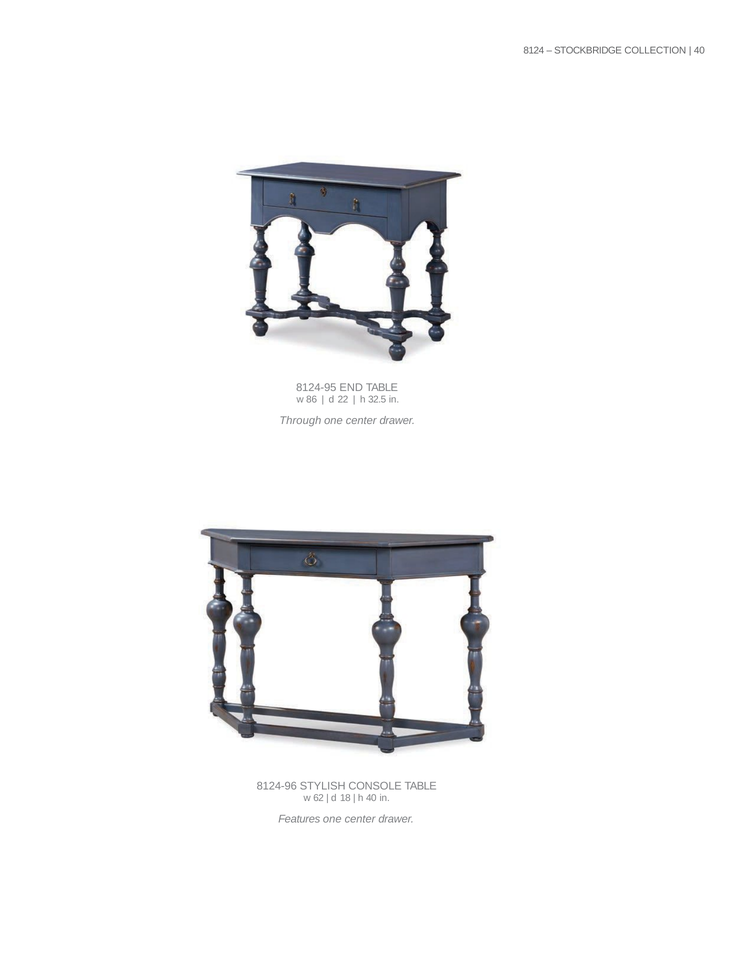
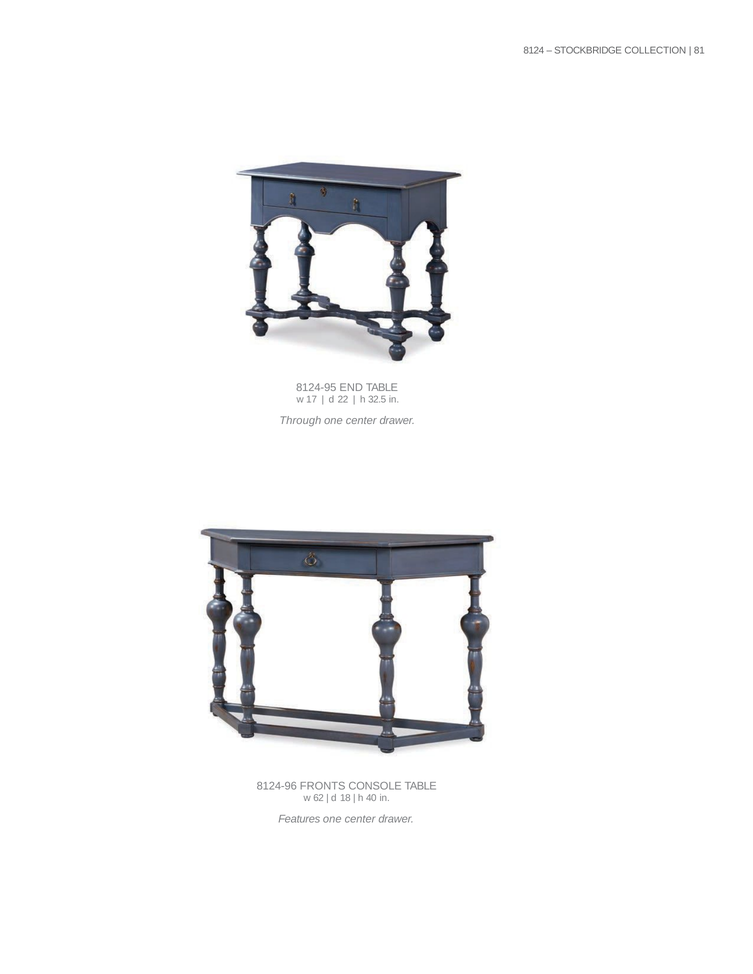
40: 40 -> 81 (699, 50)
86: 86 -> 17 (312, 400)
STYLISH: STYLISH -> FRONTS (323, 786)
